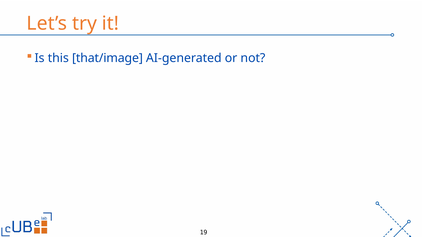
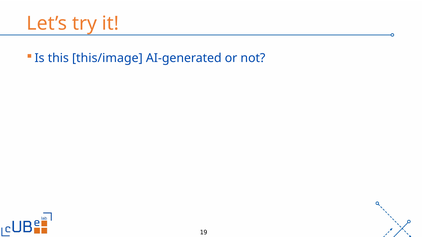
that/image: that/image -> this/image (107, 58)
